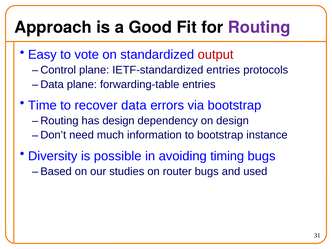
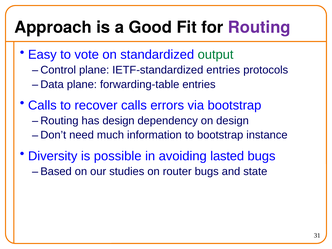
output colour: red -> green (216, 55)
Time: Time -> Calls (42, 105)
recover data: data -> calls (134, 105)
timing: timing -> lasted (227, 156)
used: used -> state (255, 171)
